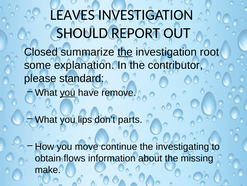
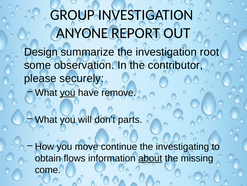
LEAVES: LEAVES -> GROUP (72, 15)
SHOULD: SHOULD -> ANYONE (82, 33)
Closed: Closed -> Design (41, 52)
the underline: present -> none (125, 52)
explanation: explanation -> observation (84, 65)
standard: standard -> securely (82, 78)
lips: lips -> will (85, 119)
about underline: none -> present (150, 158)
make: make -> come (48, 169)
